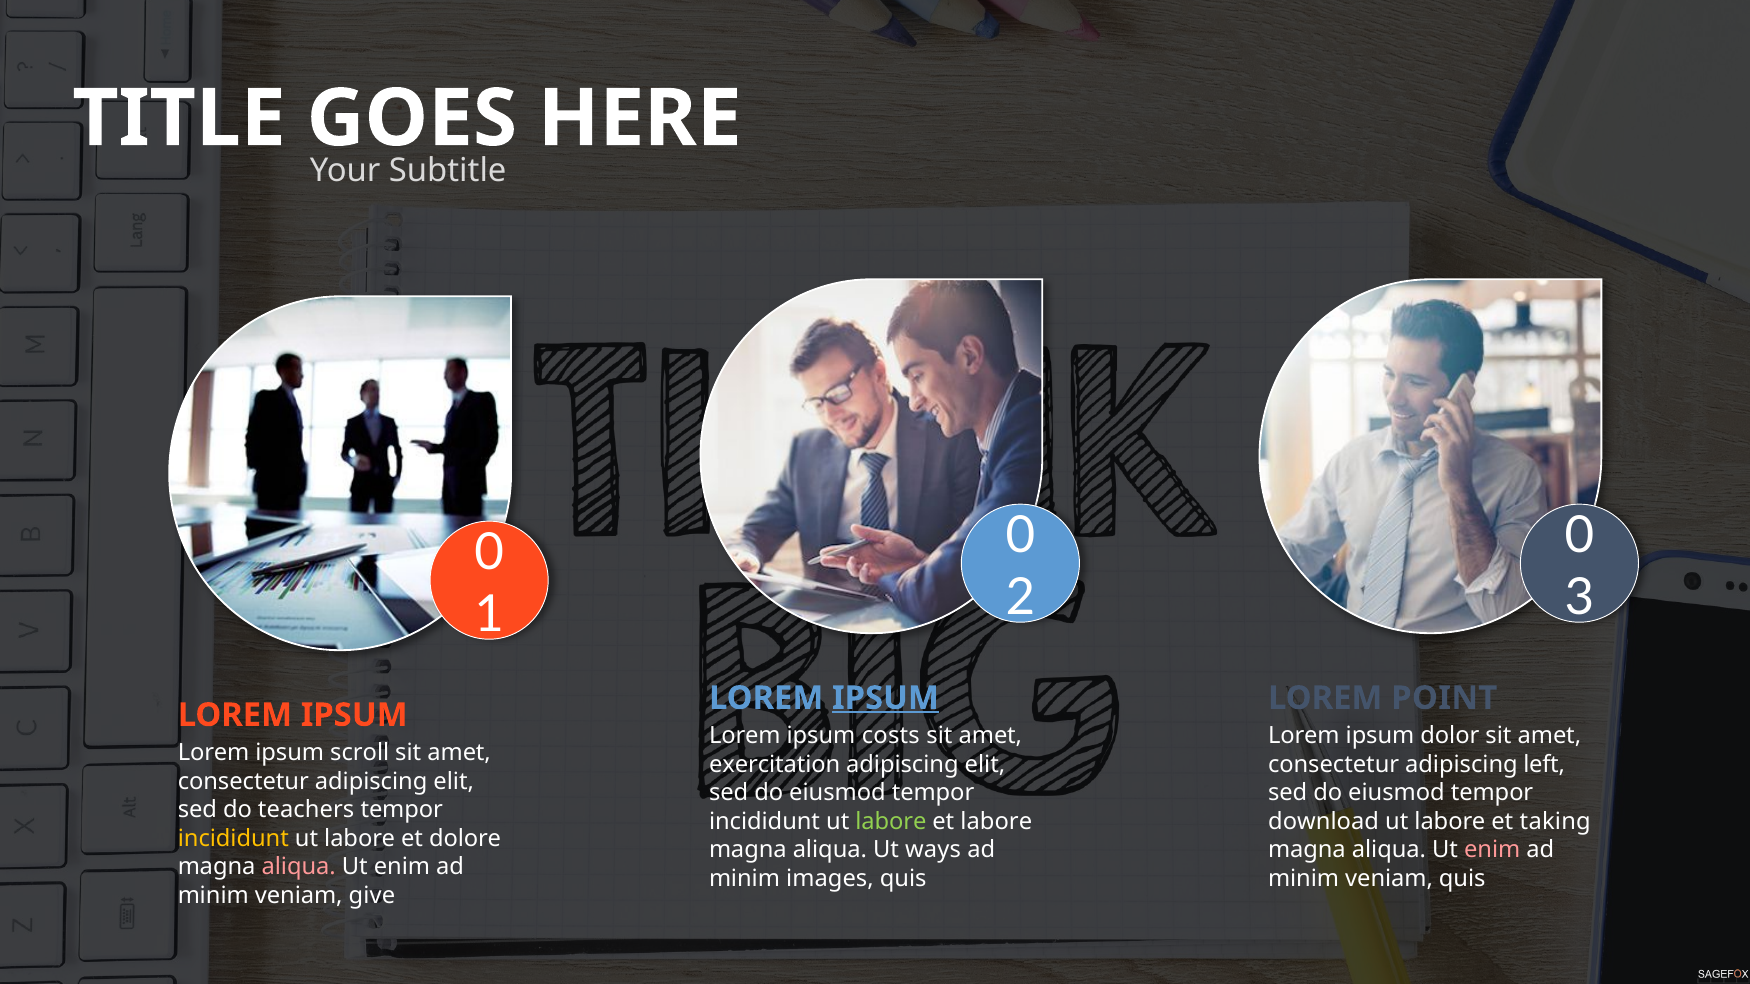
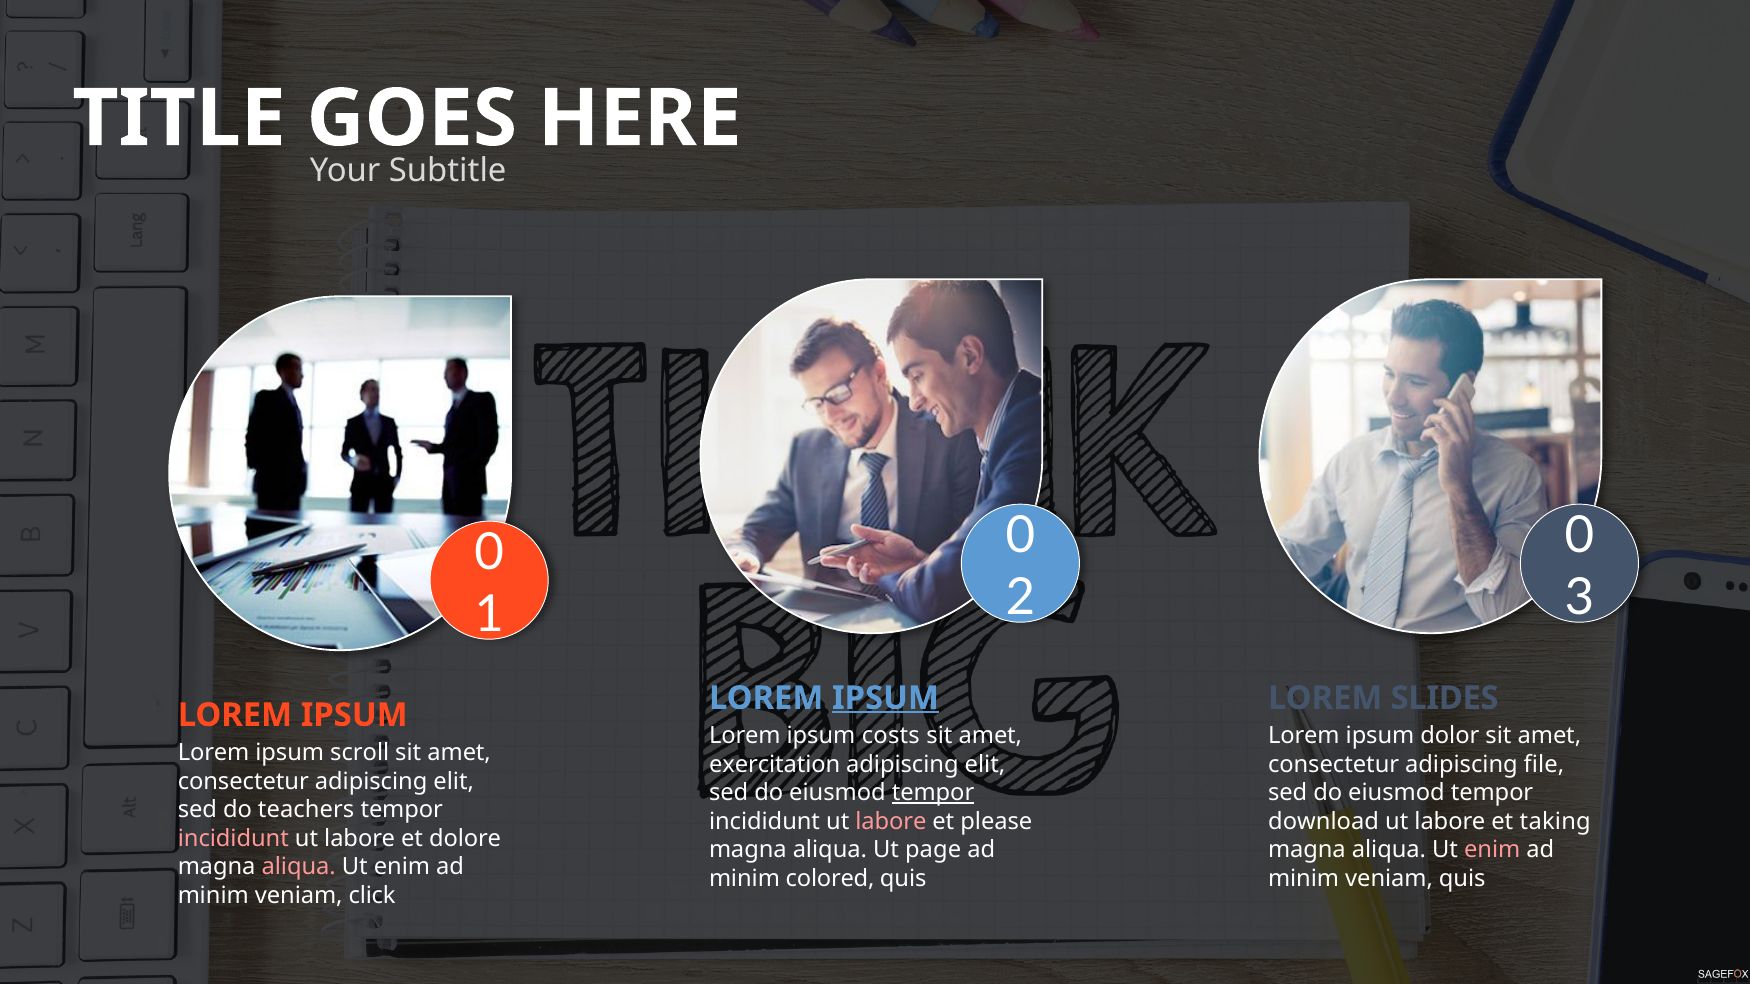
POINT: POINT -> SLIDES (1445, 698)
left: left -> file (1544, 765)
tempor underline: none -> present (933, 793)
labore colour: light green -> pink (891, 822)
et labore: labore -> please (996, 822)
incididunt colour: yellow -> pink (233, 839)
ways: ways -> page (933, 850)
images: images -> colored (830, 879)
give: give -> click (372, 896)
